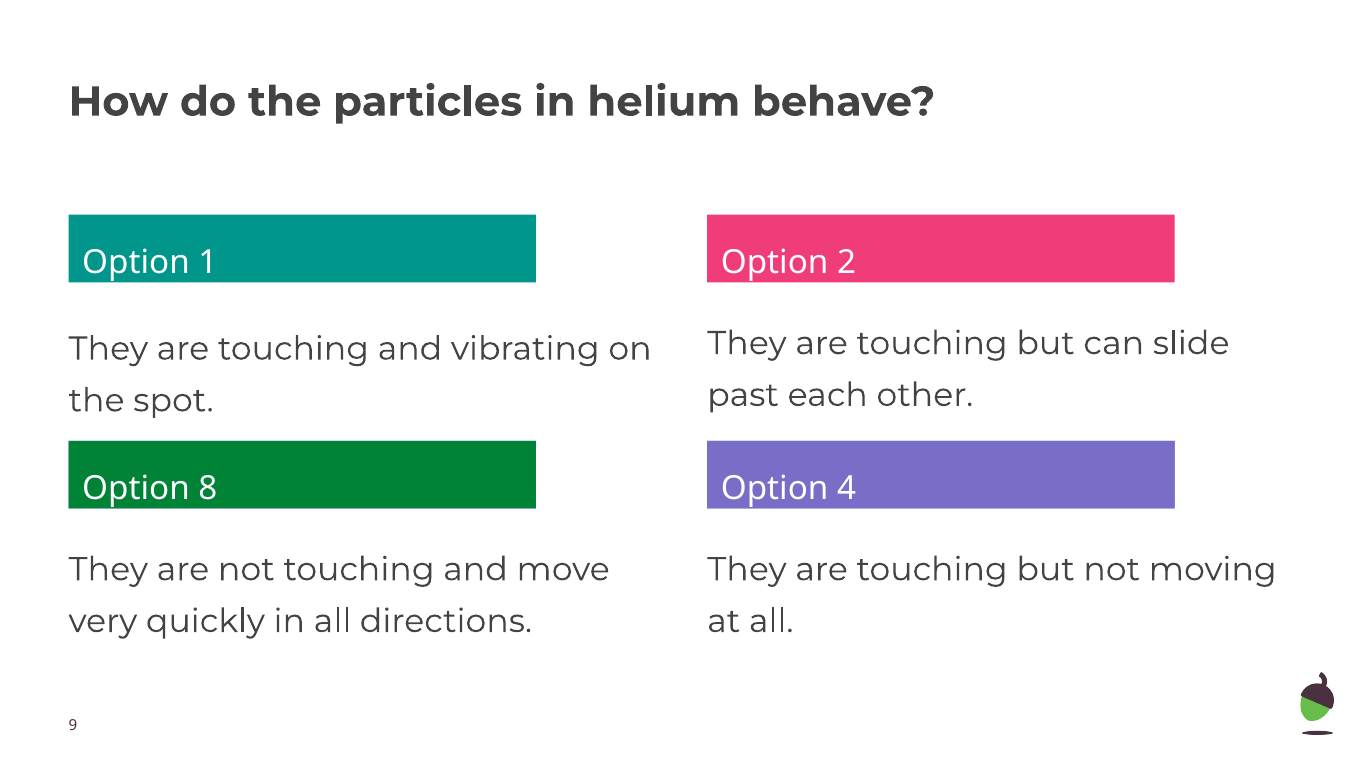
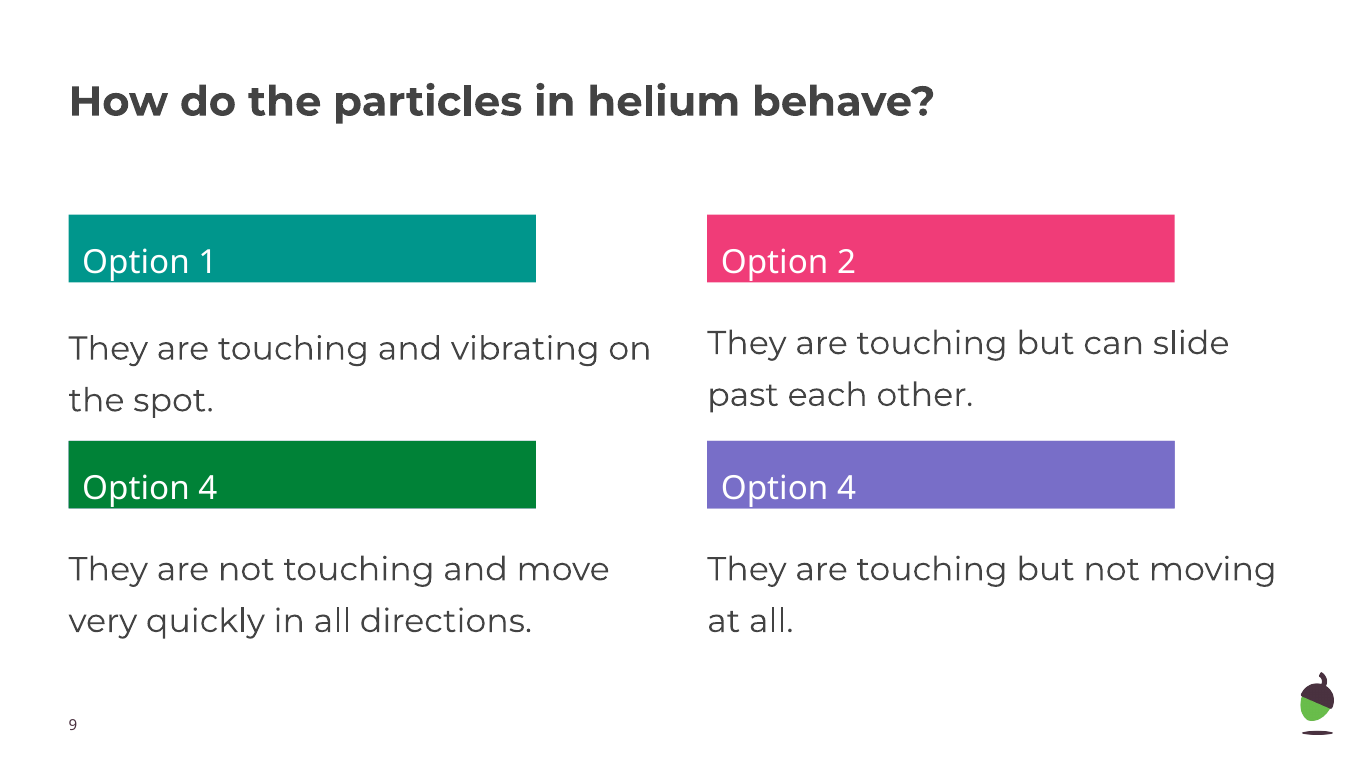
8: 8 -> 4 (208, 489)
